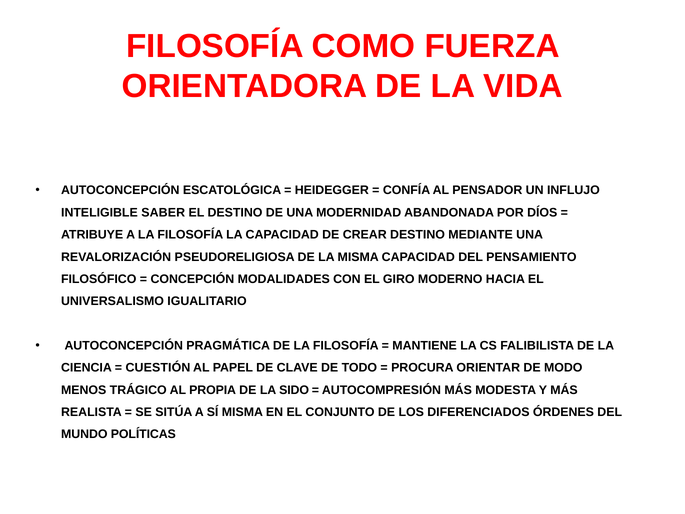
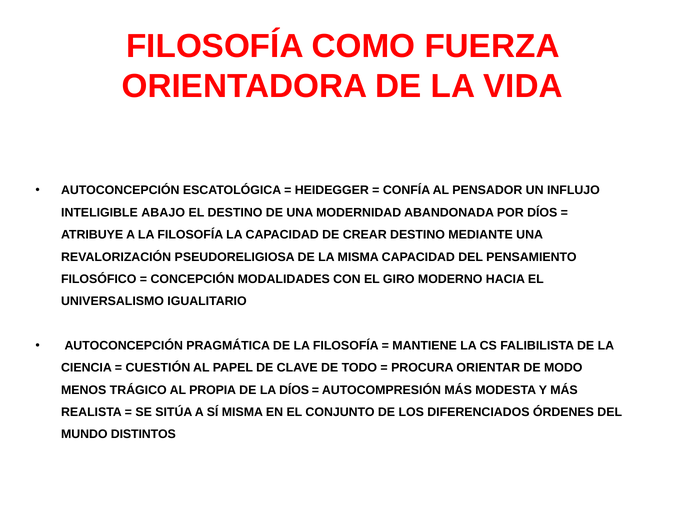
SABER: SABER -> ABAJO (163, 212)
LA SIDO: SIDO -> DÍOS (294, 390)
POLÍTICAS: POLÍTICAS -> DISTINTOS (143, 434)
